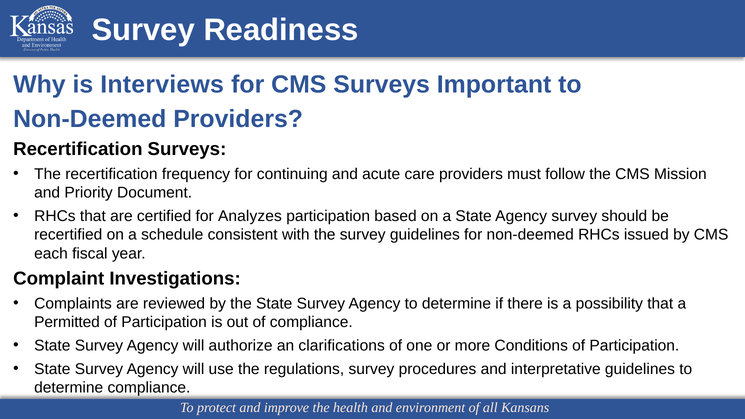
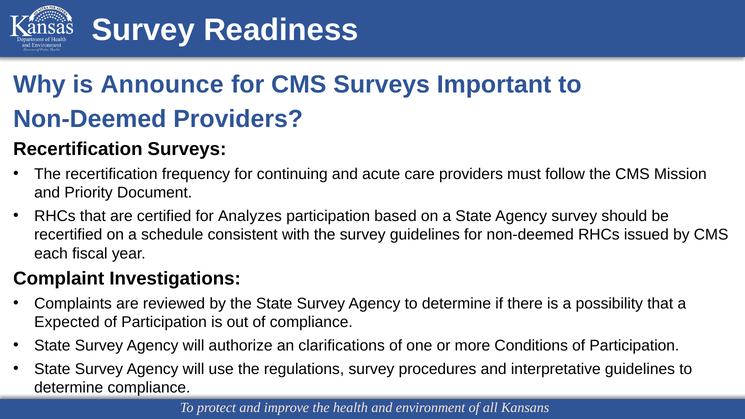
Interviews: Interviews -> Announce (162, 85)
Permitted: Permitted -> Expected (67, 322)
